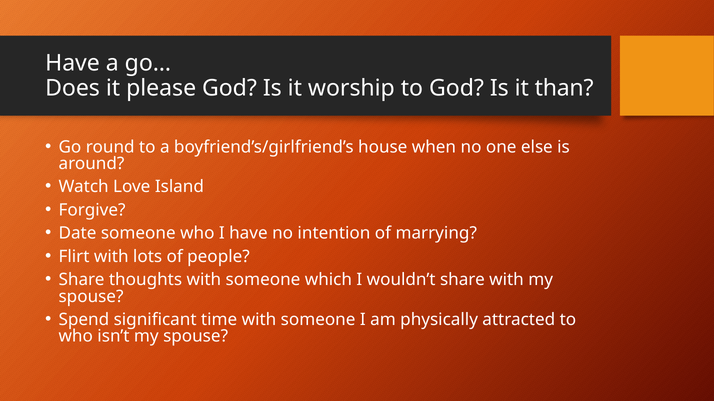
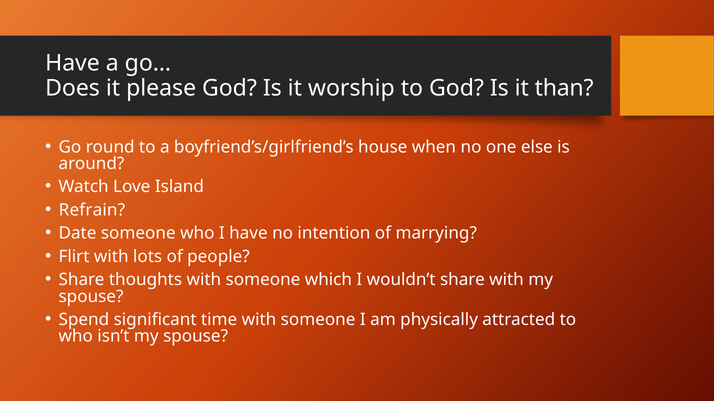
Forgive: Forgive -> Refrain (92, 210)
